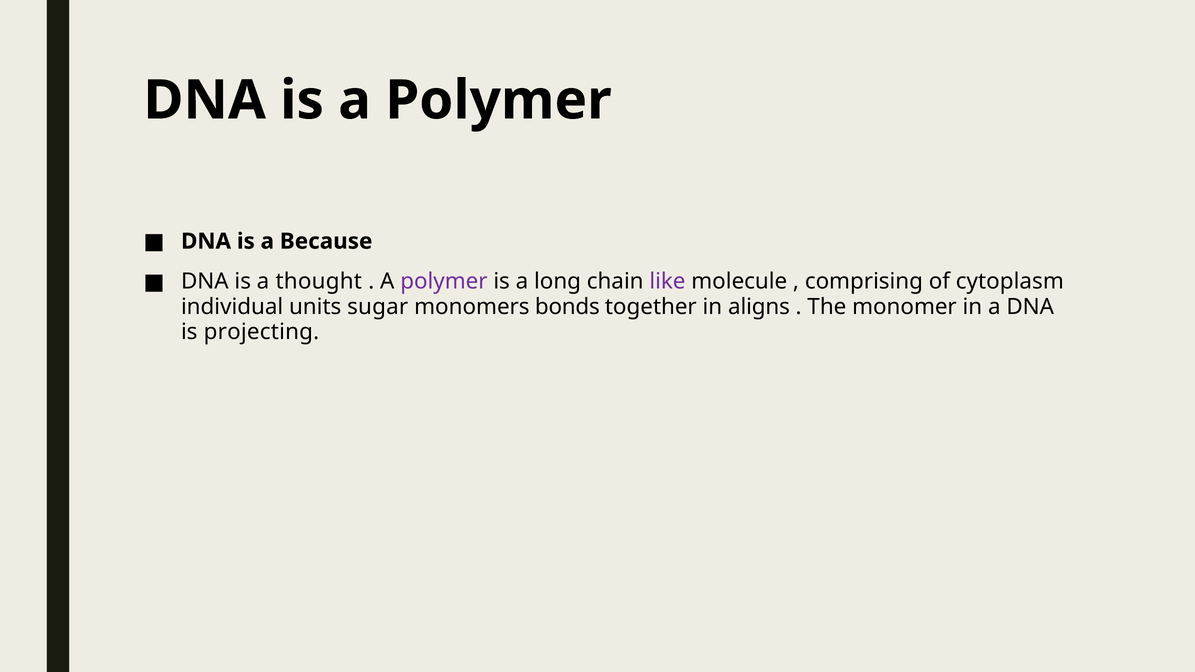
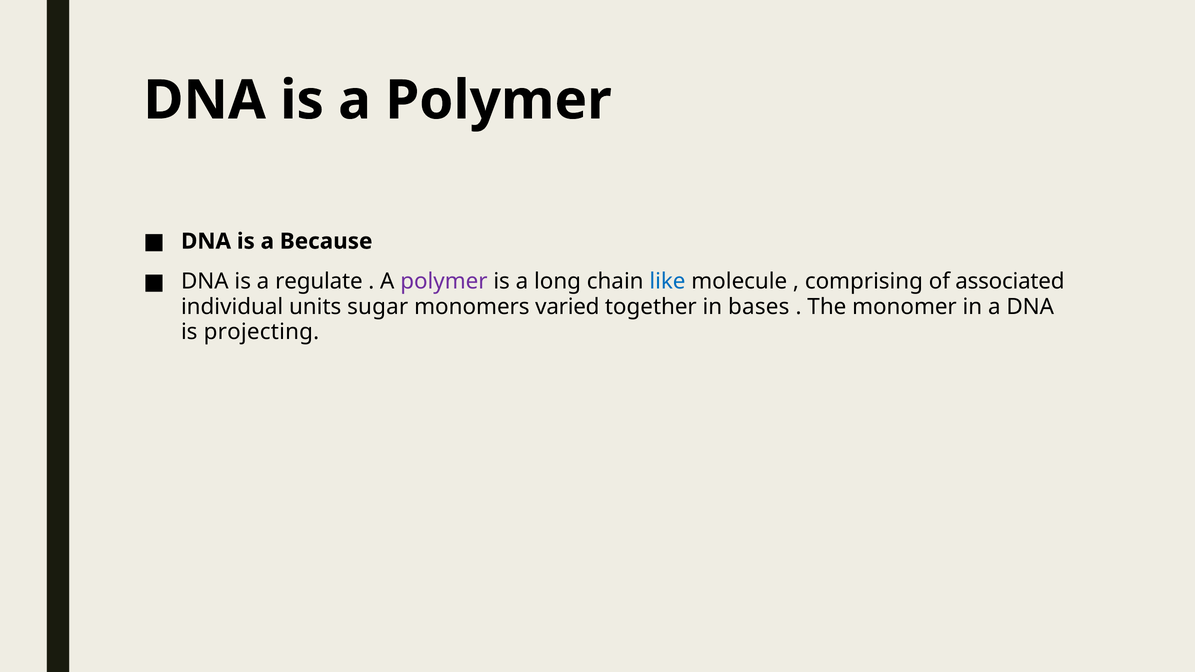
thought: thought -> regulate (319, 282)
like colour: purple -> blue (667, 282)
cytoplasm: cytoplasm -> associated (1010, 282)
bonds: bonds -> varied (567, 307)
aligns: aligns -> bases (759, 307)
